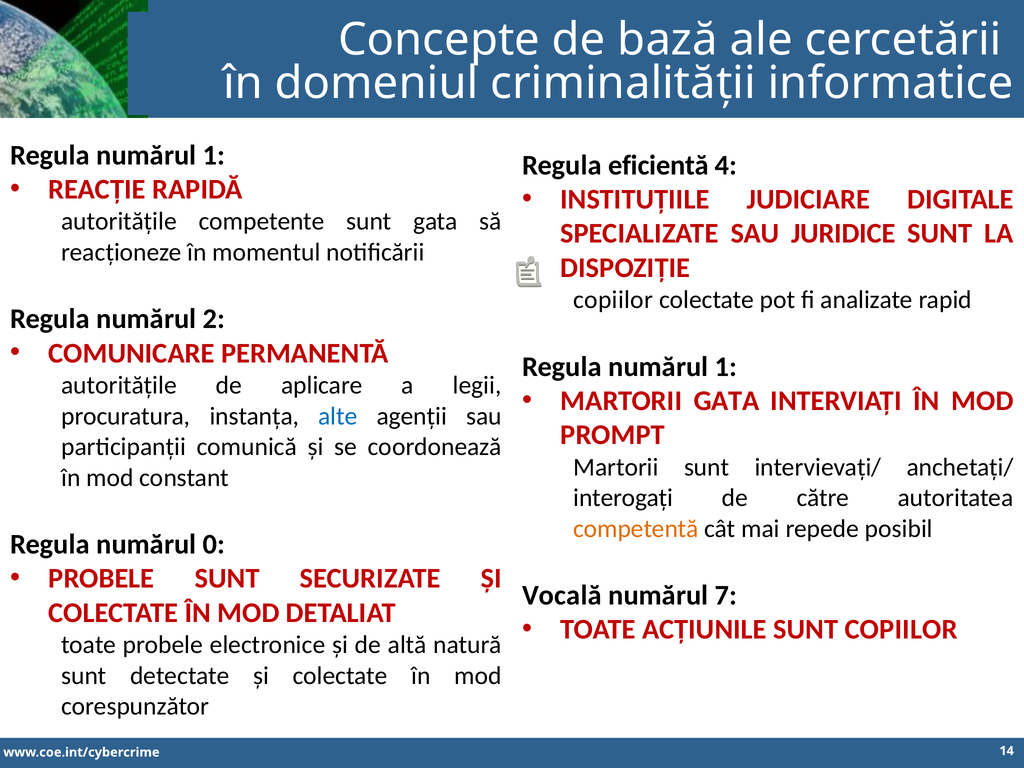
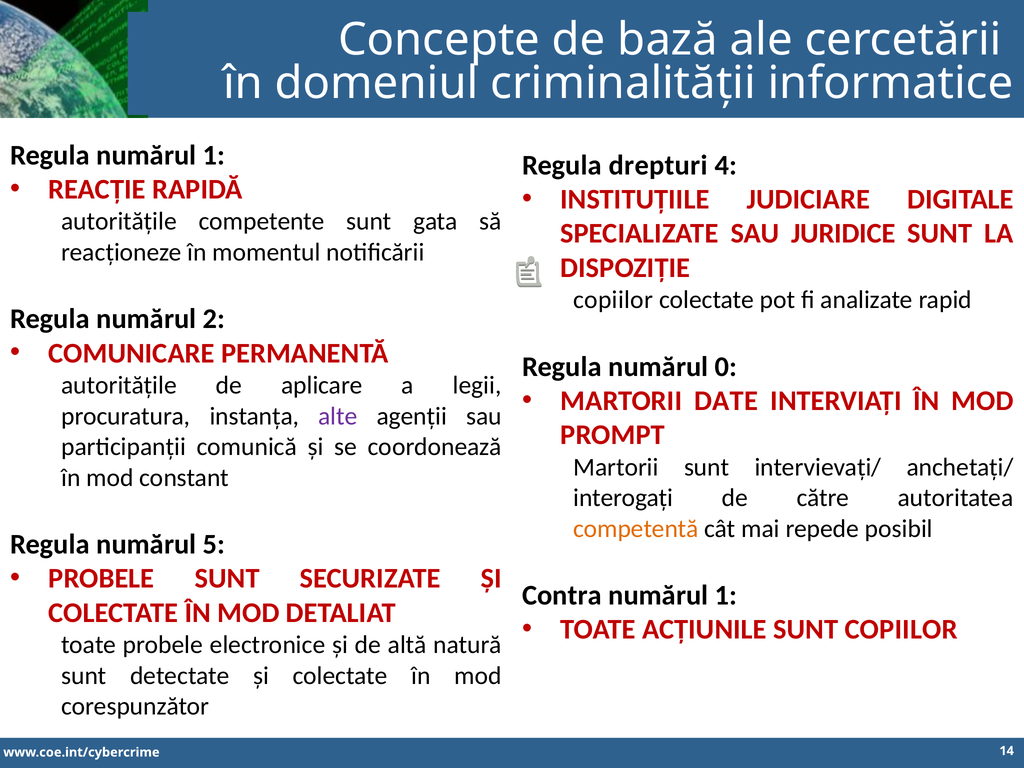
eficientă: eficientă -> drepturi (658, 165)
1: 1 -> 0 (726, 367)
MARTORII GATA: GATA -> DATE (726, 401)
alte colour: blue -> purple (338, 416)
0: 0 -> 5 (214, 544)
Vocală: Vocală -> Contra (562, 595)
7: 7 -> 1 (726, 595)
